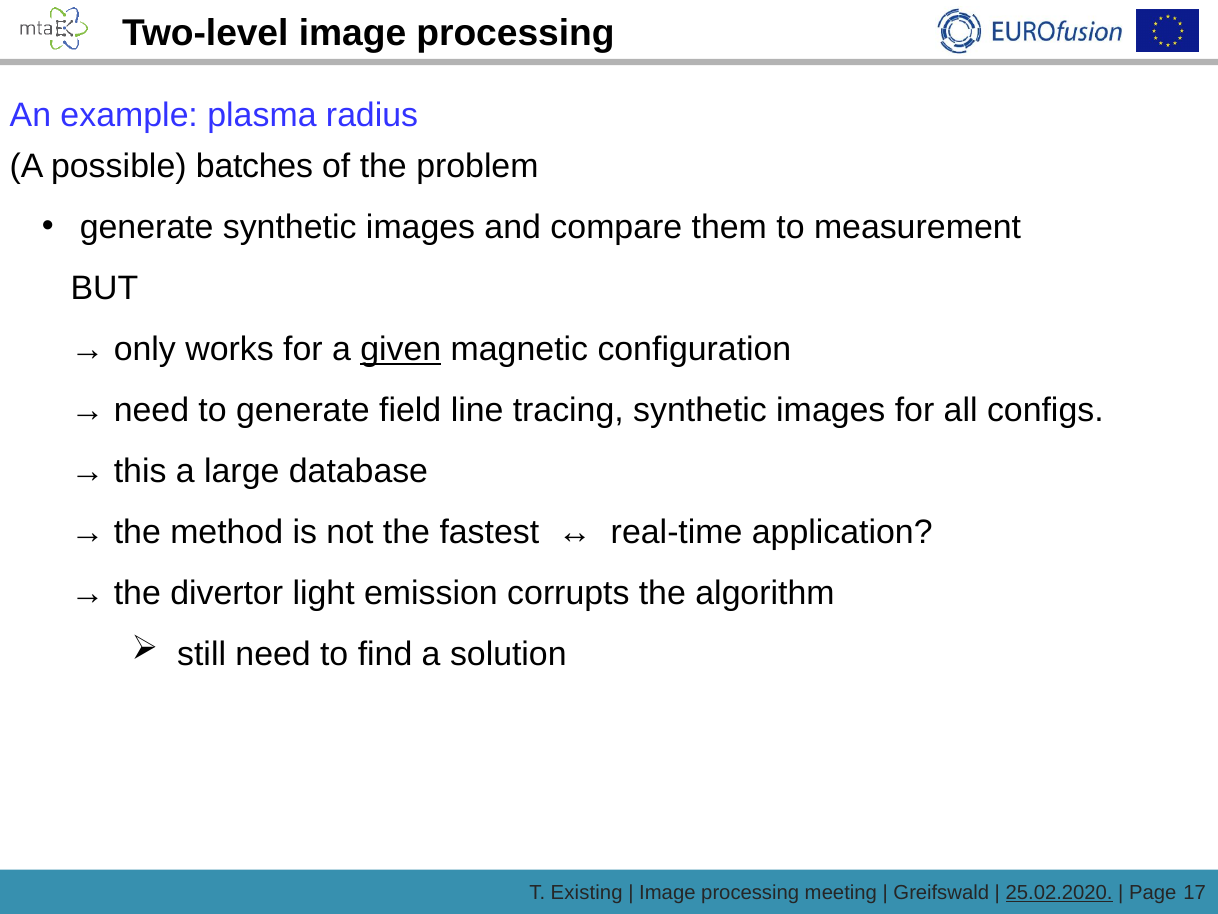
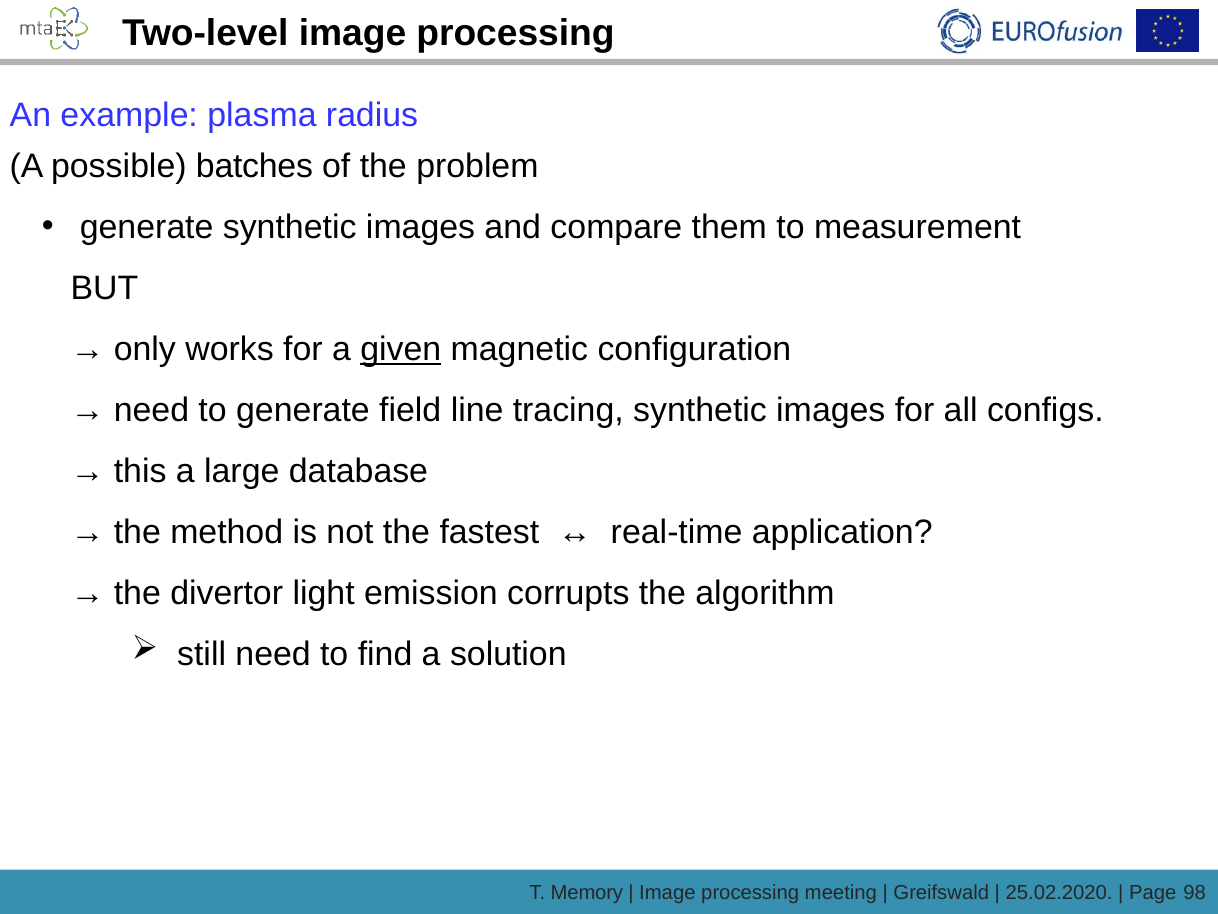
Existing: Existing -> Memory (587, 892)
25.02.2020 underline: present -> none (1059, 892)
17: 17 -> 98 (1195, 892)
